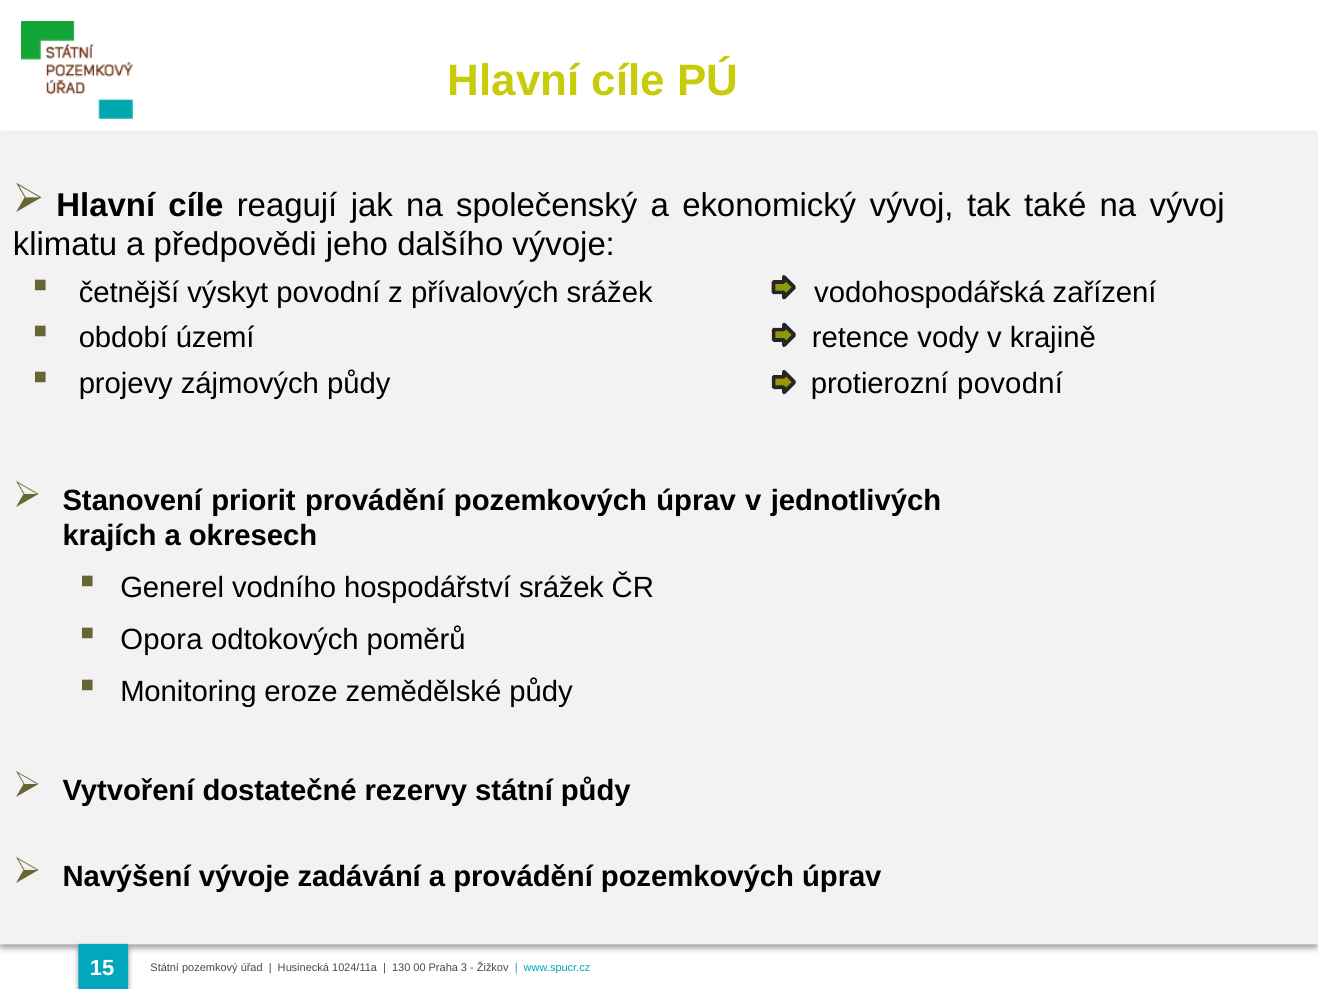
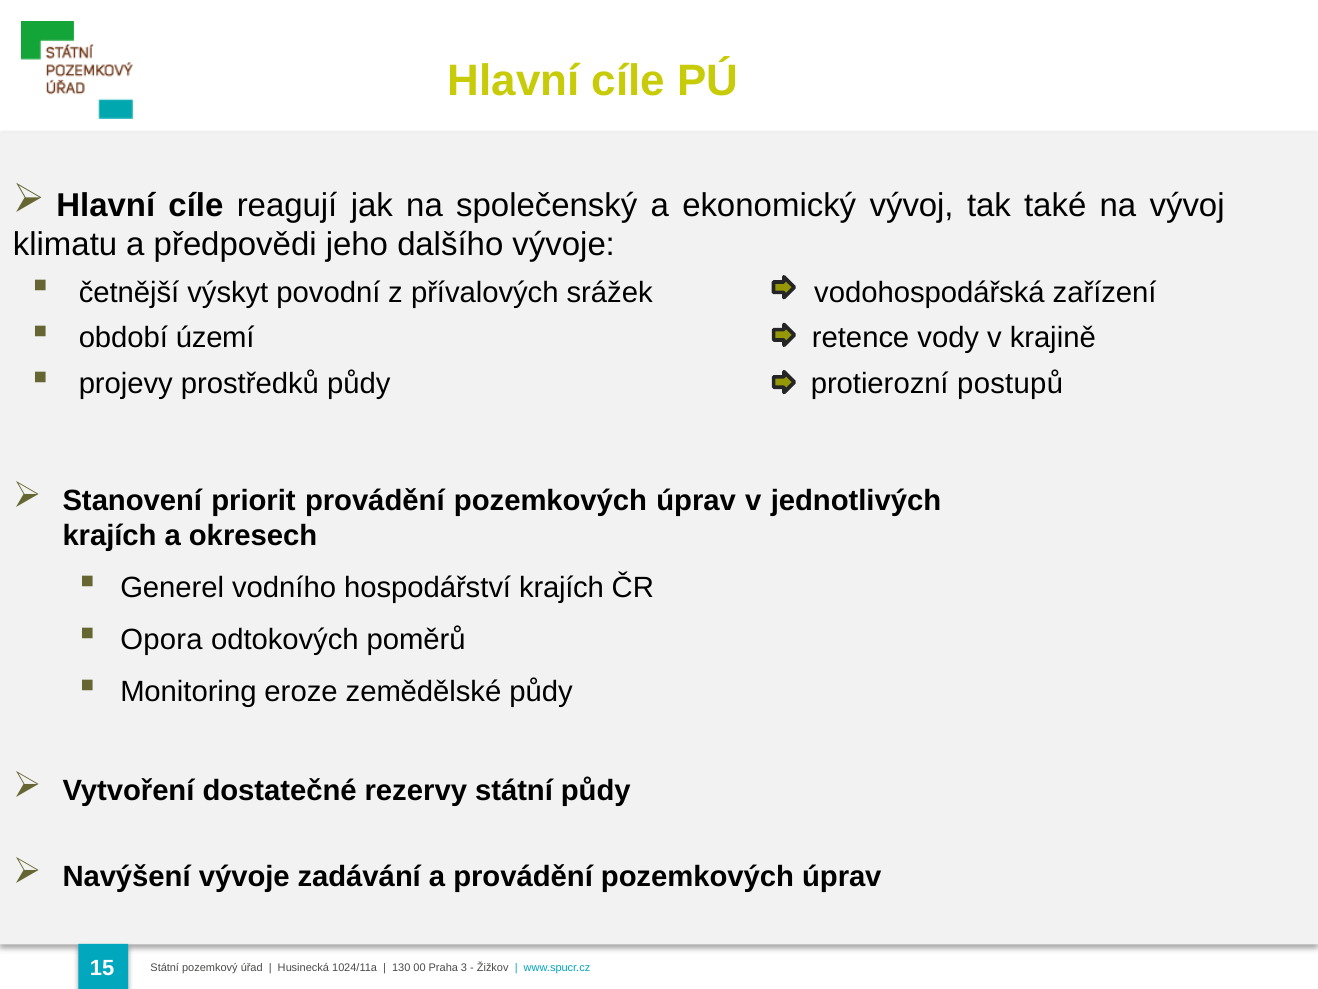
zájmových: zájmových -> prostředků (250, 384)
protierozní povodní: povodní -> postupů (1010, 384)
hospodářství srážek: srážek -> krajích (561, 588)
